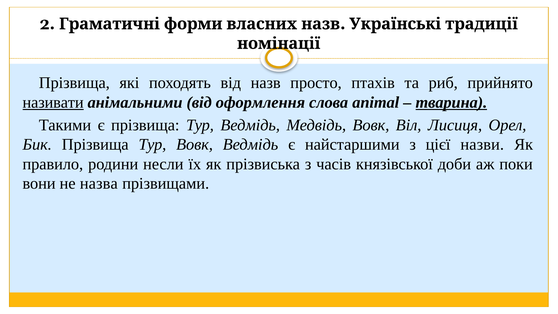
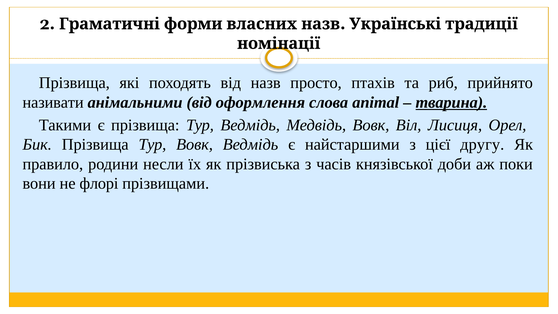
називати underline: present -> none (53, 102)
назви: назви -> другу (482, 145)
назва: назва -> флорі (99, 184)
